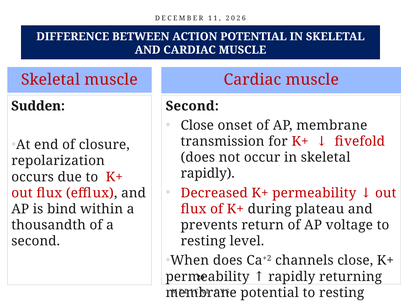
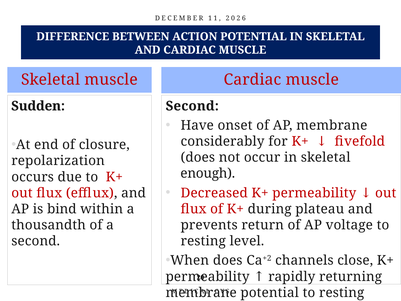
Close: Close -> Have (197, 125)
transmission: transmission -> considerably (223, 141)
rapidly: rapidly -> enough (208, 173)
